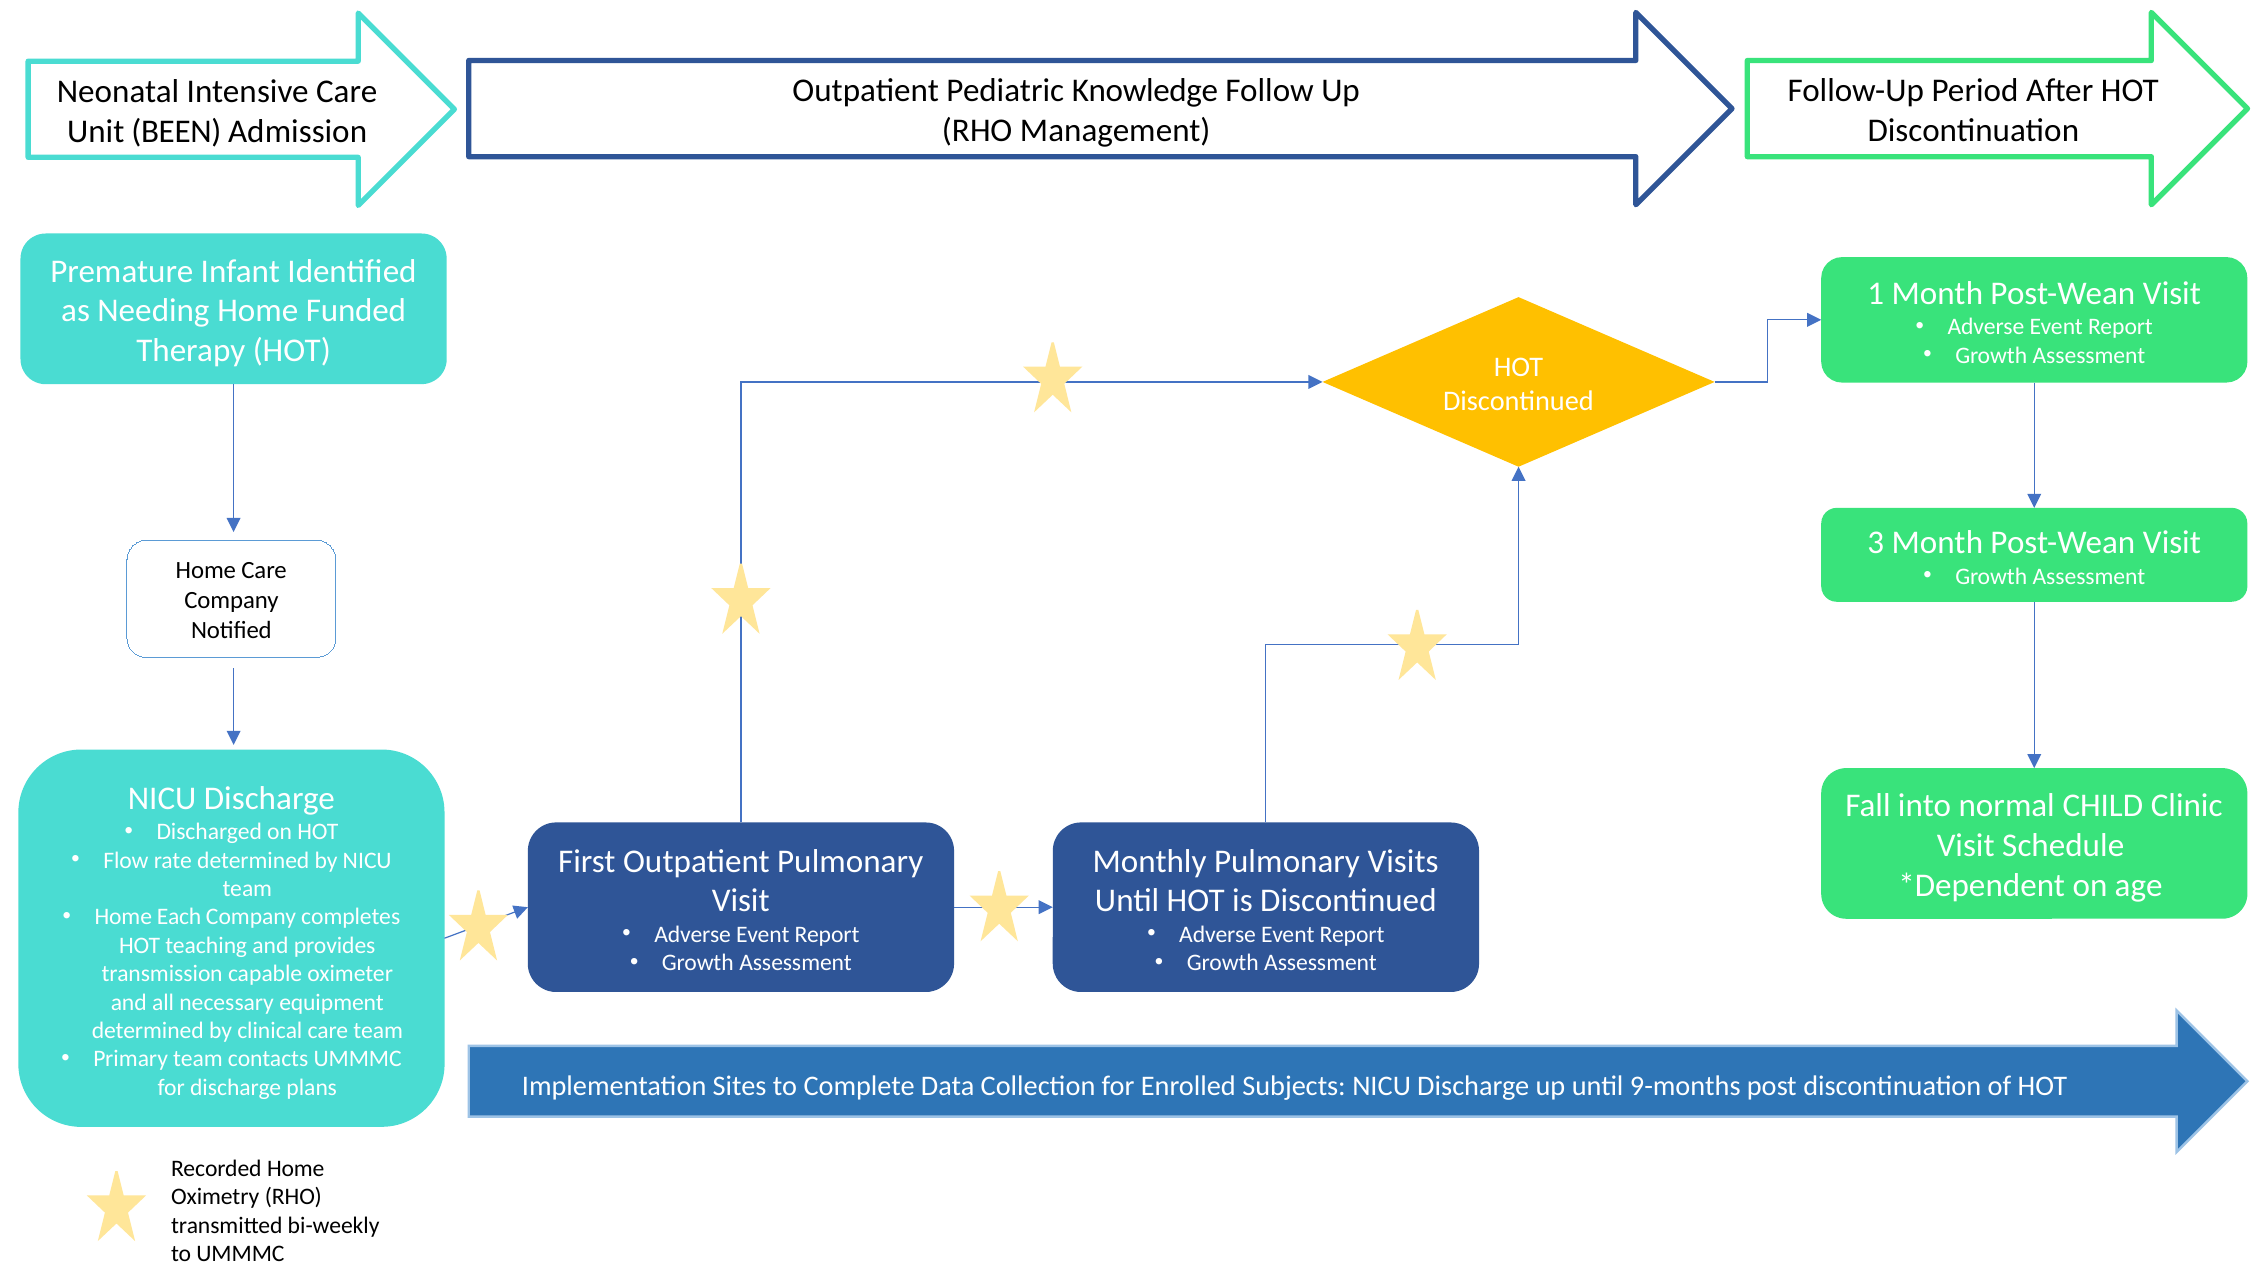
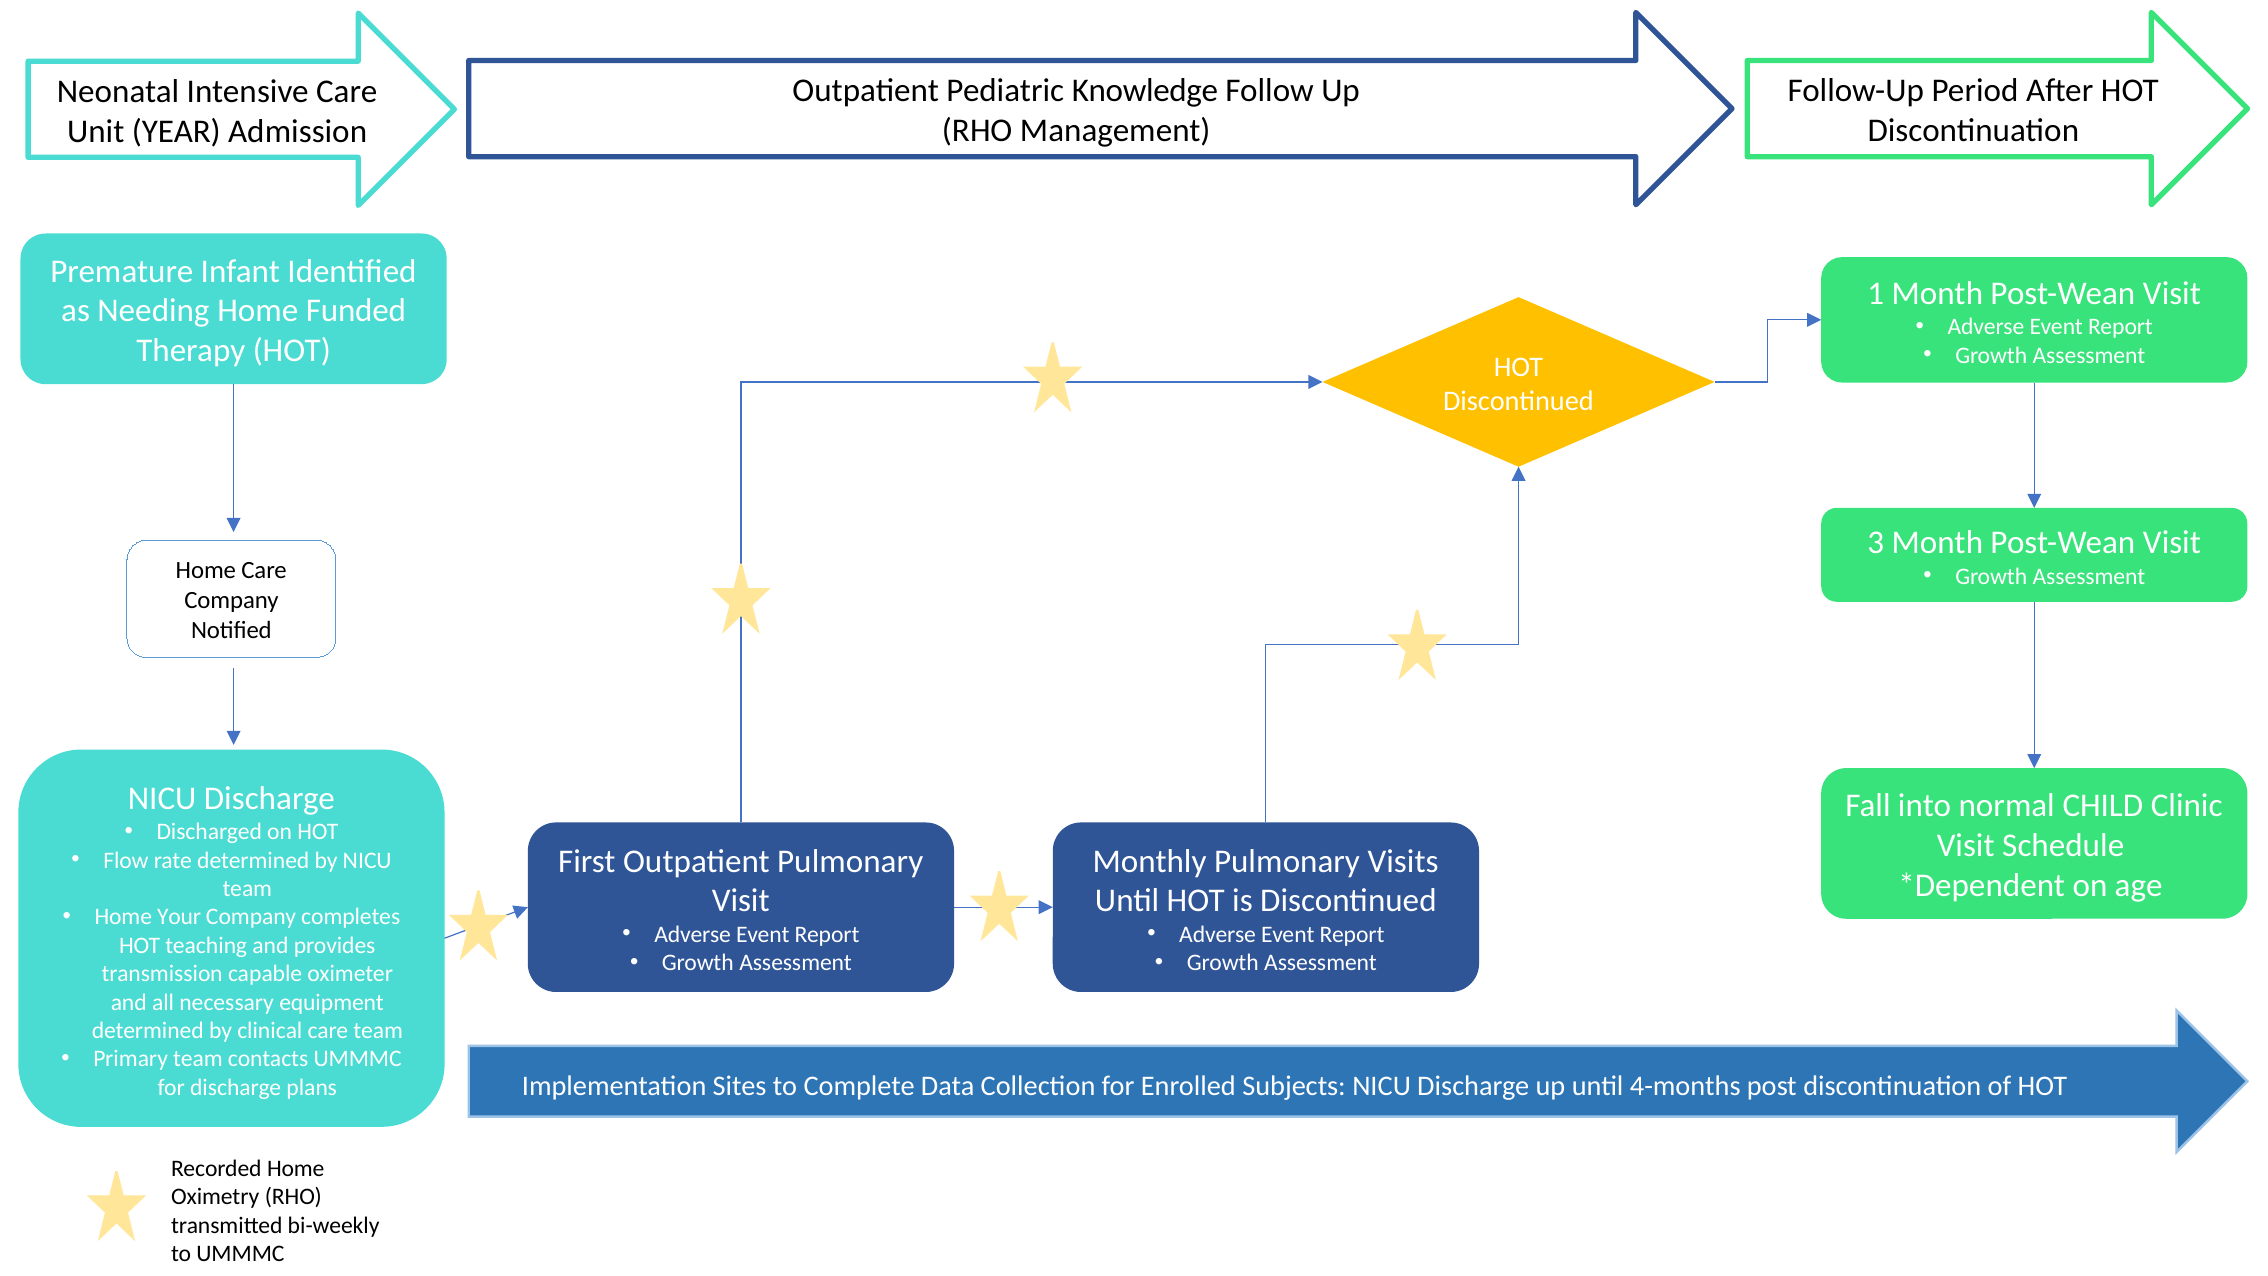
BEEN: BEEN -> YEAR (176, 131)
Each: Each -> Your (179, 917)
9-months: 9-months -> 4-months (1685, 1086)
